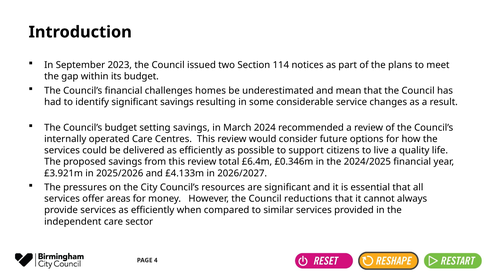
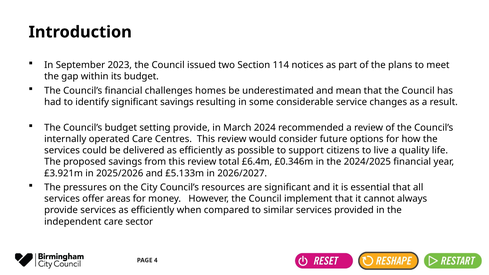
setting savings: savings -> provide (191, 128)
£4.133m: £4.133m -> £5.133m (185, 173)
reductions: reductions -> implement (308, 199)
